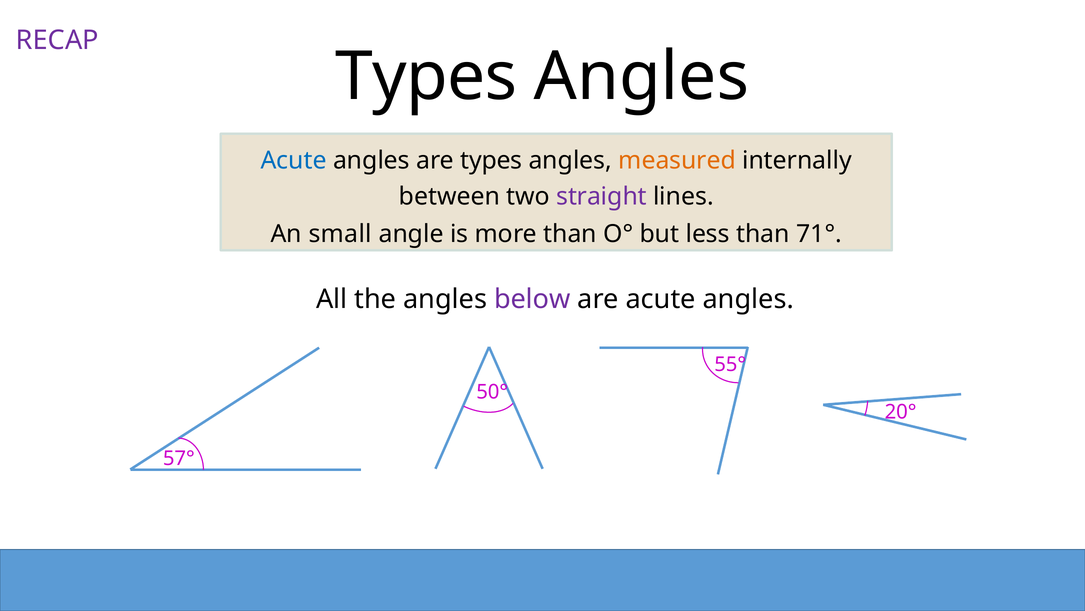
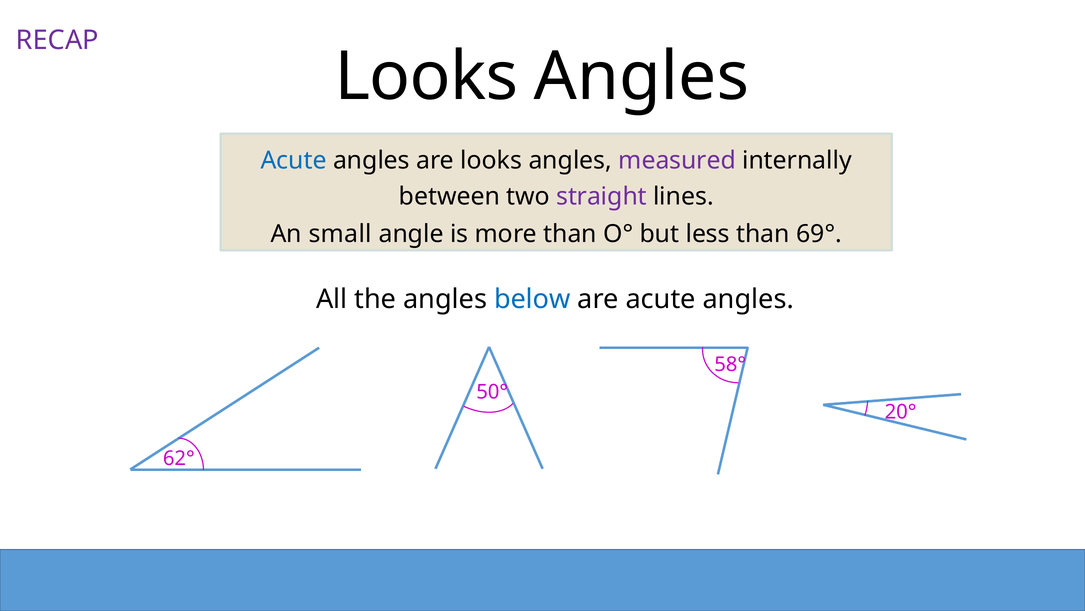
Types: Types -> Looks (426, 77)
are types: types -> looks (491, 160)
measured colour: orange -> purple (677, 160)
71°: 71° -> 69° (819, 234)
below colour: purple -> blue (532, 299)
55°: 55° -> 58° (730, 364)
57°: 57° -> 62° (179, 458)
